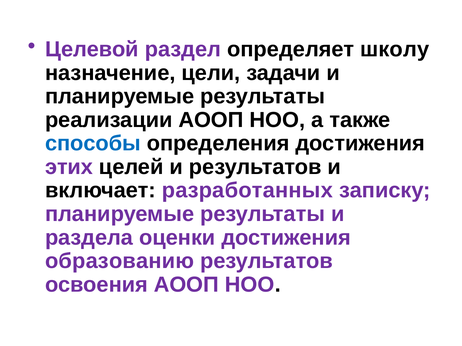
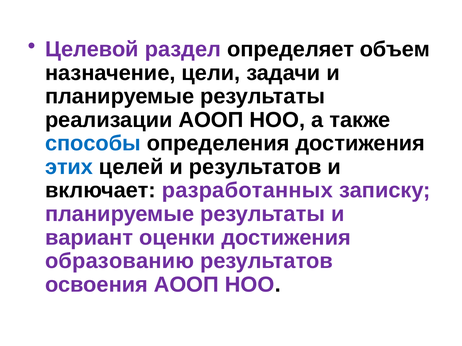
школу: школу -> объем (395, 49)
этих colour: purple -> blue (69, 167)
раздела: раздела -> вариант (89, 238)
